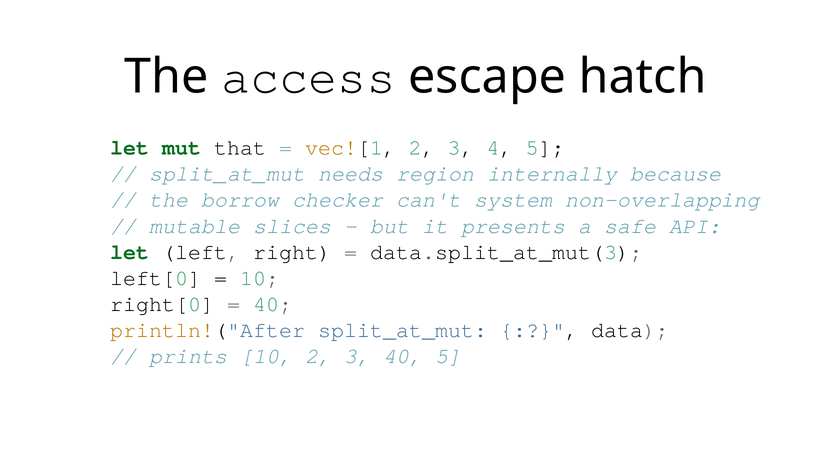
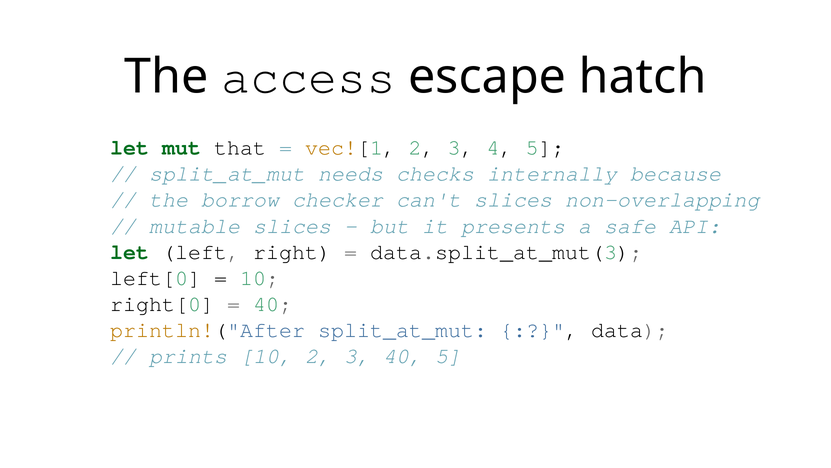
region: region -> checks (435, 174)
can't system: system -> slices (513, 200)
